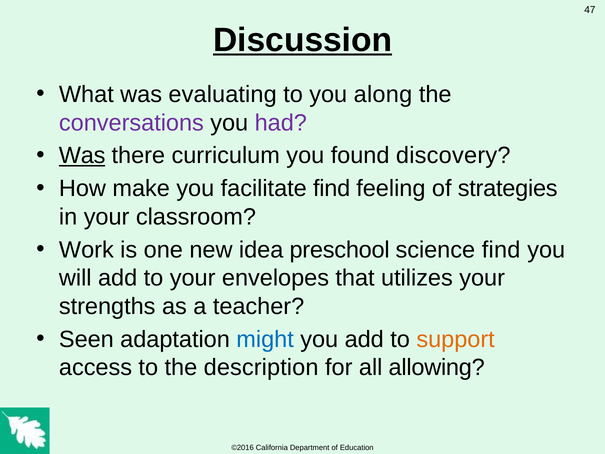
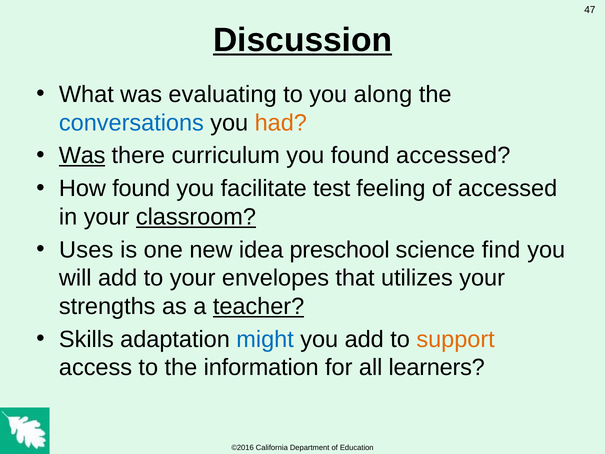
conversations colour: purple -> blue (131, 123)
had colour: purple -> orange (281, 123)
found discovery: discovery -> accessed (453, 156)
How make: make -> found (141, 189)
facilitate find: find -> test (332, 189)
of strategies: strategies -> accessed (508, 189)
classroom underline: none -> present (196, 217)
Work: Work -> Uses (86, 250)
teacher underline: none -> present (259, 306)
Seen: Seen -> Skills (86, 339)
description: description -> information (261, 368)
allowing: allowing -> learners (437, 368)
